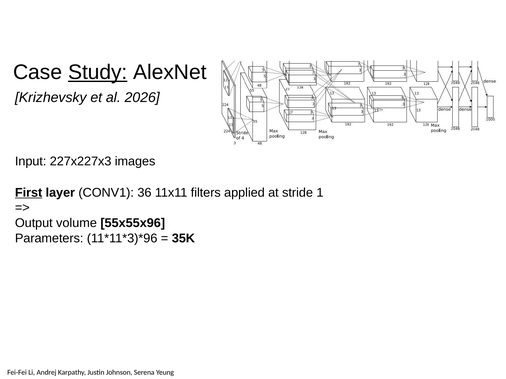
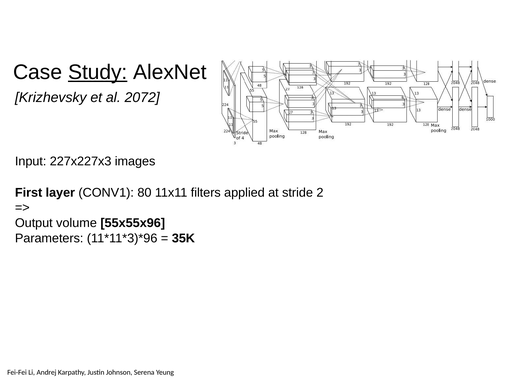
2026: 2026 -> 2072 (142, 98)
First underline: present -> none (29, 193)
36: 36 -> 80 (145, 193)
stride 1: 1 -> 2 (320, 193)
